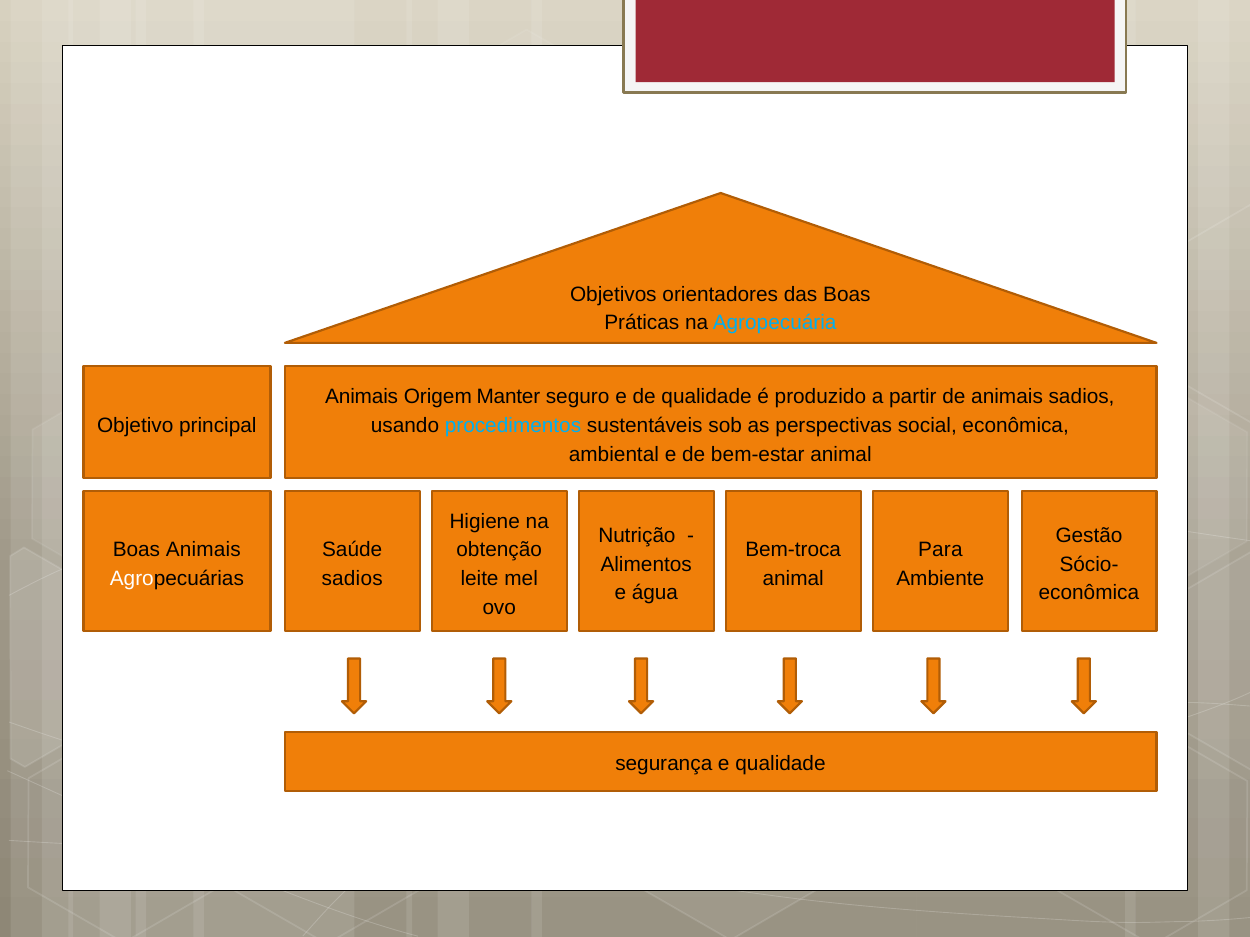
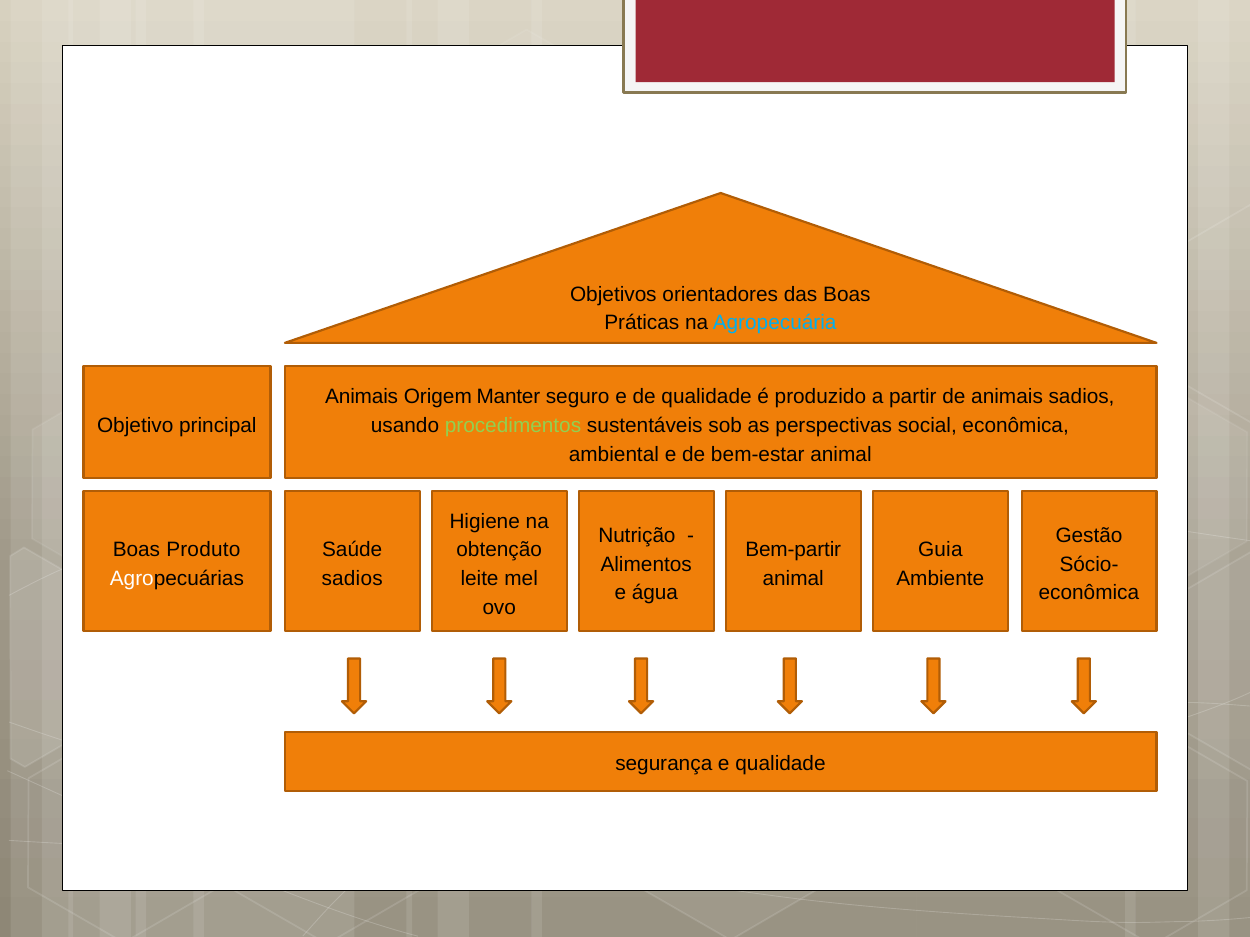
procedimentos colour: light blue -> light green (513, 426)
Boas Animais: Animais -> Produto (203, 550)
Bem-troca: Bem-troca -> Bem-partir (793, 550)
Para: Para -> Guia (940, 550)
